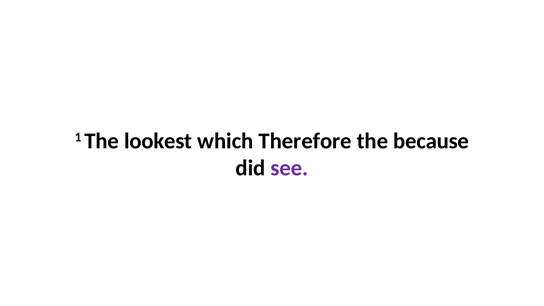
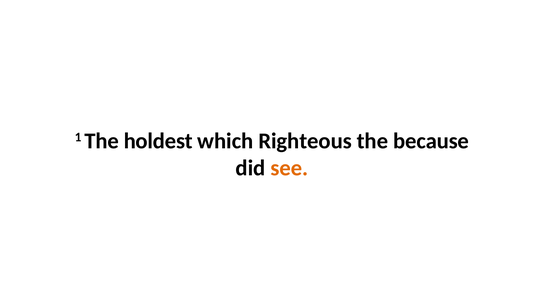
lookest: lookest -> holdest (158, 141)
Therefore: Therefore -> Righteous (305, 141)
see colour: purple -> orange (289, 168)
